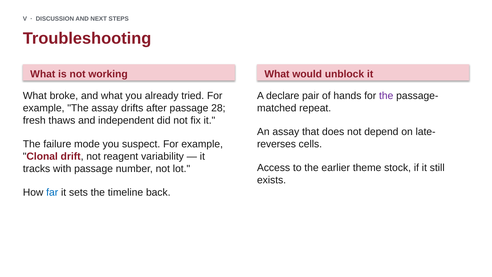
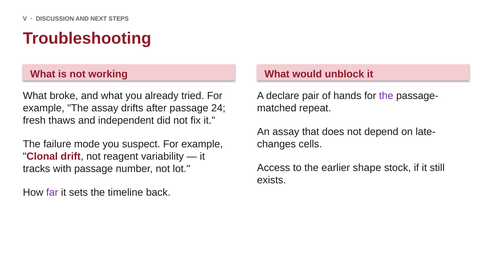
28: 28 -> 24 (218, 108)
reverses: reverses -> changes (276, 144)
theme: theme -> shape (367, 168)
far colour: blue -> purple (52, 192)
